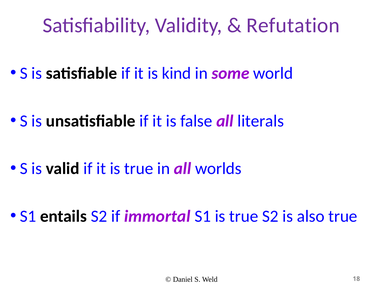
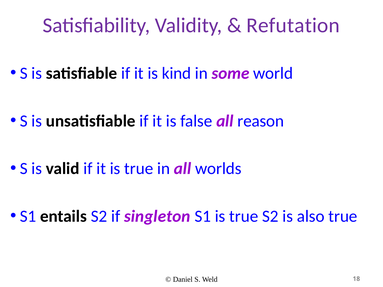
literals: literals -> reason (261, 121)
immortal: immortal -> singleton (157, 216)
